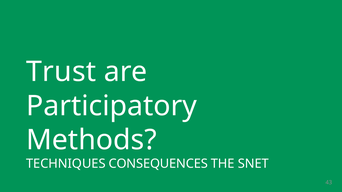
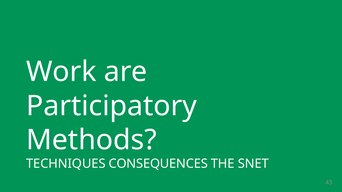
Trust: Trust -> Work (61, 72)
